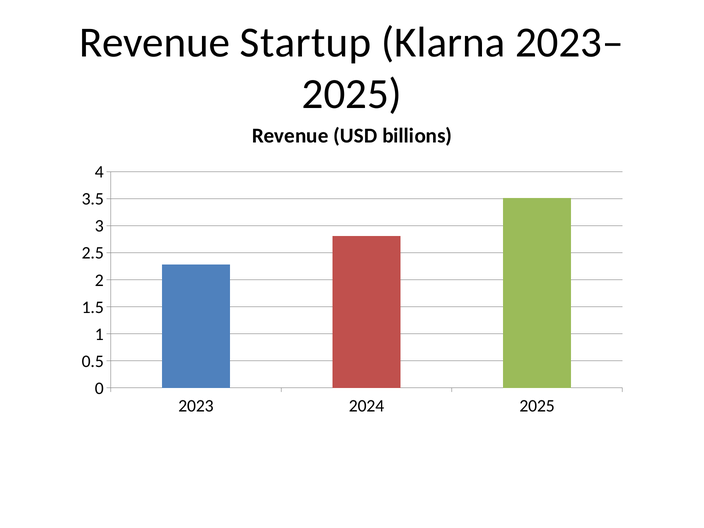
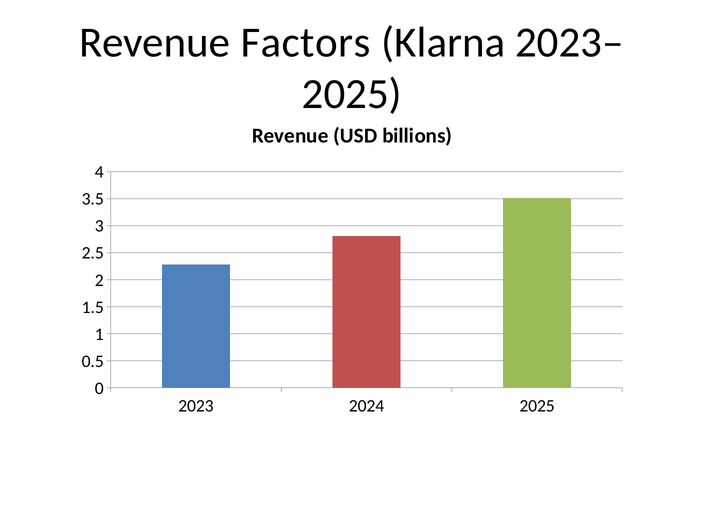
Startup: Startup -> Factors (306, 42)
